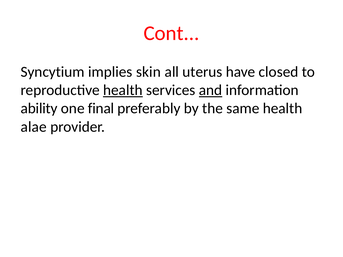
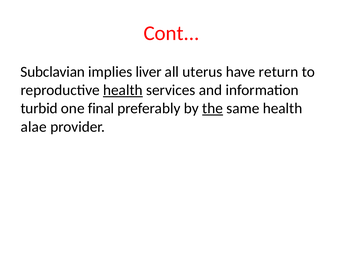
Syncytium: Syncytium -> Subclavian (53, 72)
skin: skin -> liver (149, 72)
closed: closed -> return (279, 72)
and underline: present -> none (211, 90)
ability: ability -> turbid (39, 109)
the underline: none -> present (213, 109)
